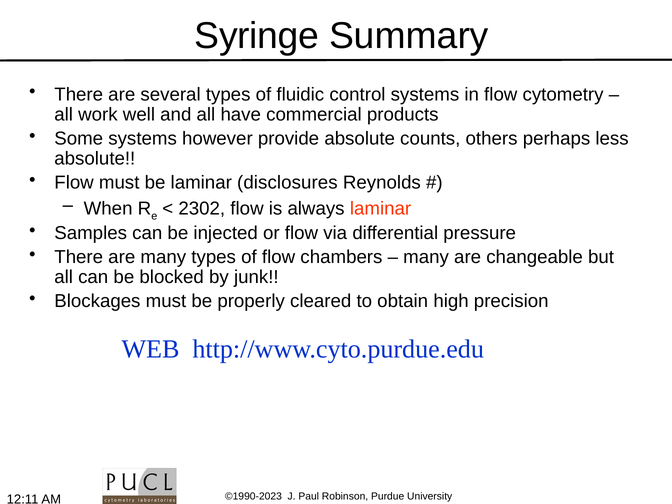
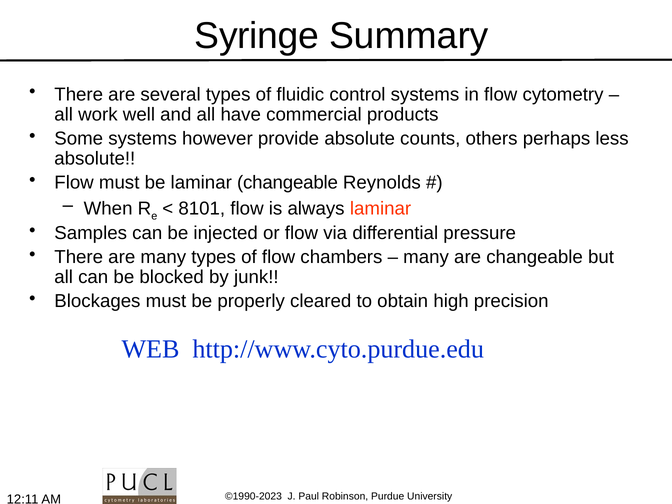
laminar disclosures: disclosures -> changeable (287, 183)
2302: 2302 -> 8101 (202, 209)
